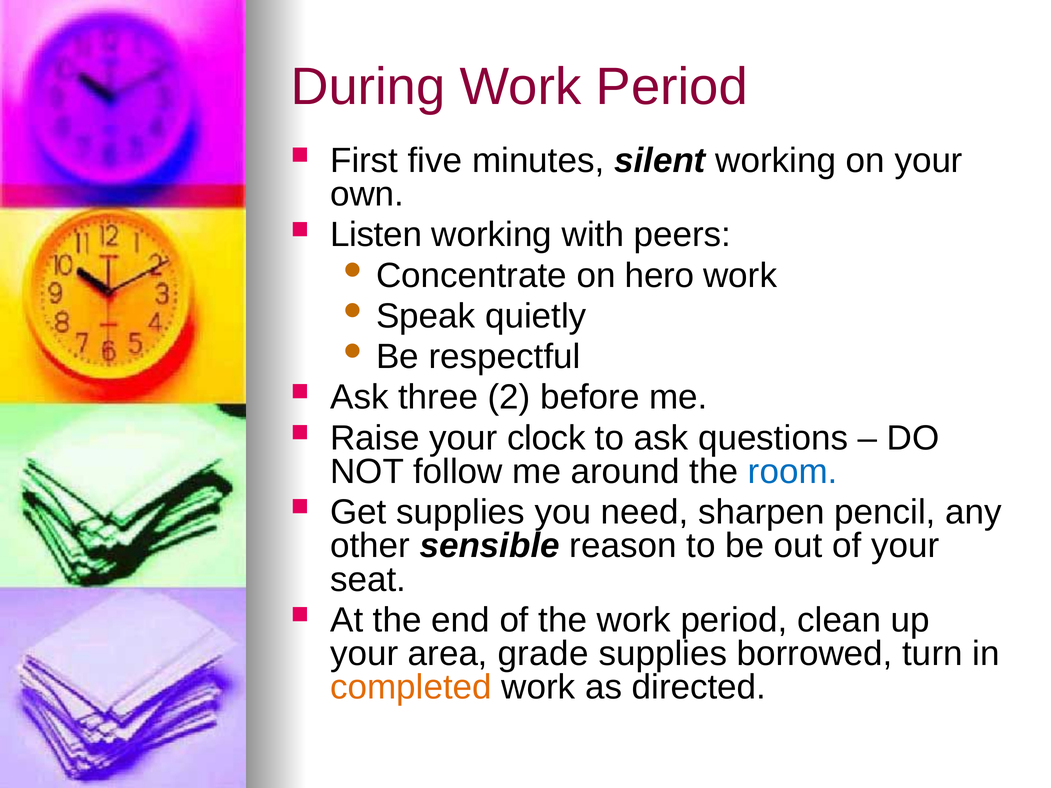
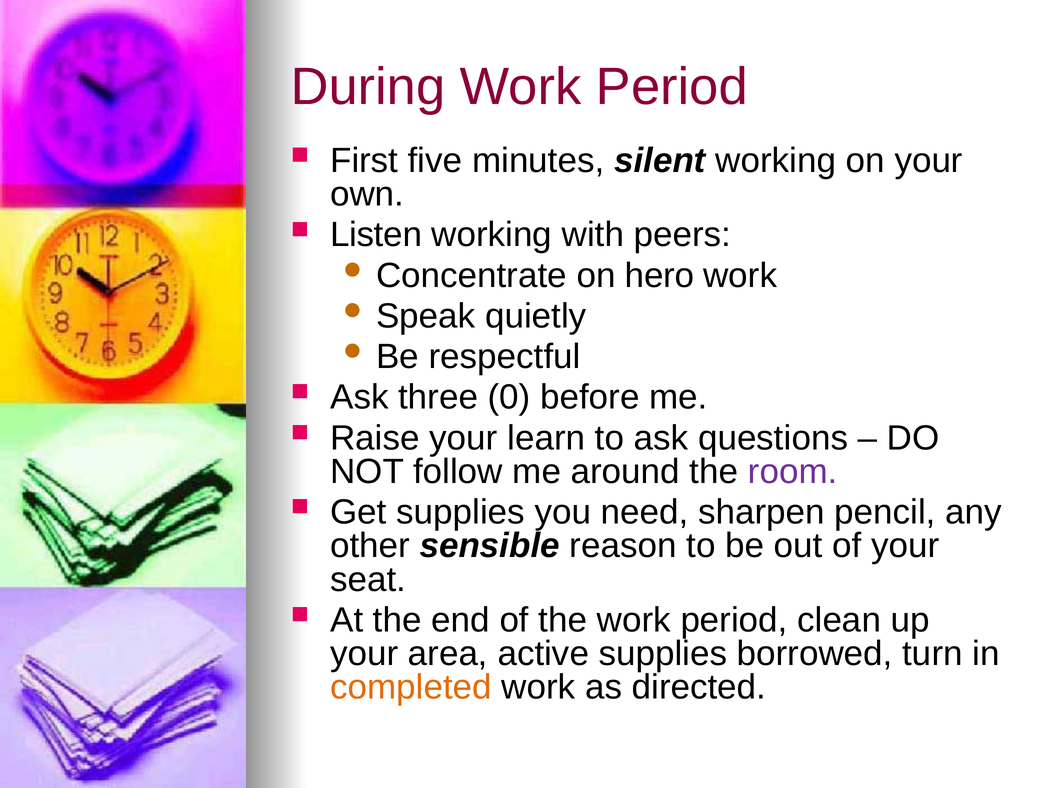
2: 2 -> 0 (509, 398)
clock: clock -> learn (546, 438)
room colour: blue -> purple (793, 472)
grade: grade -> active (543, 654)
